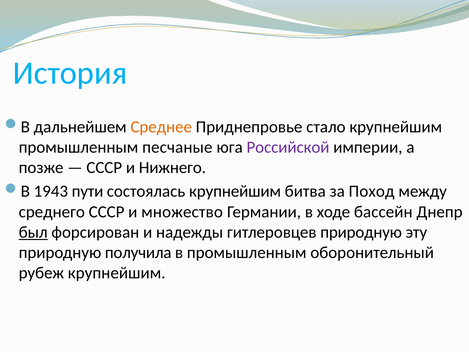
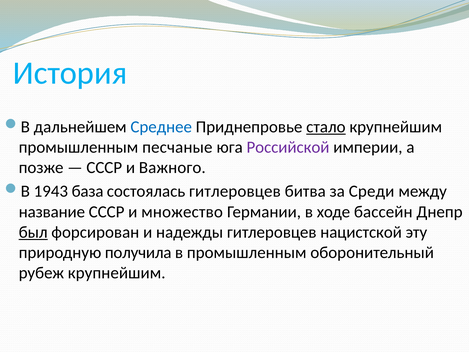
Среднее colour: orange -> blue (161, 127)
стало underline: none -> present (326, 127)
Нижнего: Нижнего -> Важного (172, 168)
пути: пути -> база (88, 191)
состоялась крупнейшим: крупнейшим -> гитлеровцев (235, 191)
Поход: Поход -> Среди (372, 191)
среднего: среднего -> название (52, 212)
гитлеровцев природную: природную -> нацистской (361, 232)
